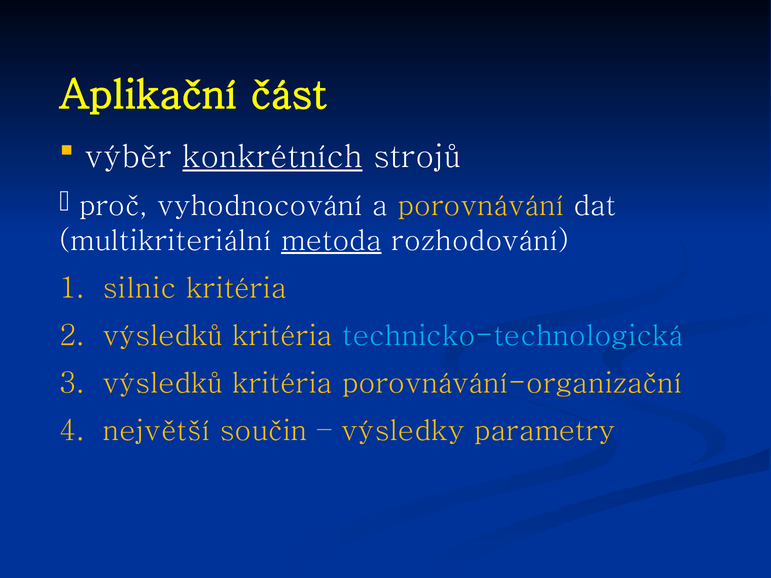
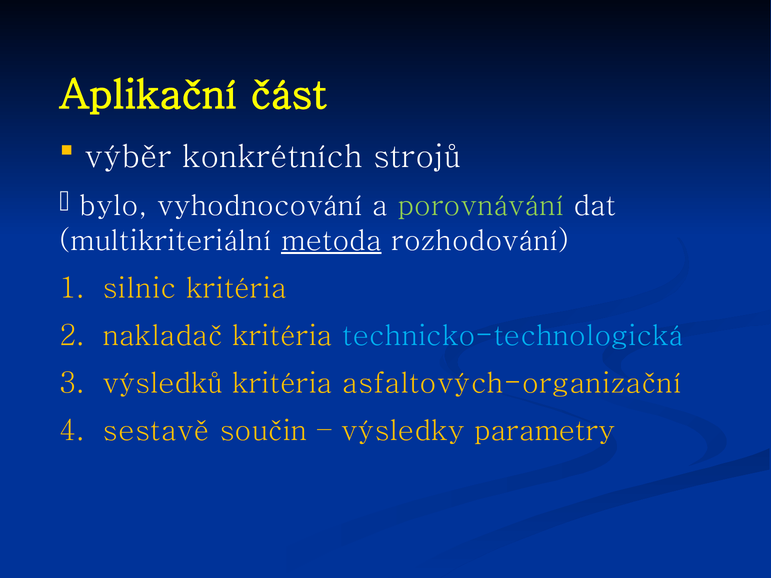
konkrétních underline: present -> none (273, 157)
proč: proč -> bylo (113, 206)
porovnávání colour: yellow -> light green (481, 206)
výsledků: výsledků -> nakladač (163, 336)
porovnávání-organizační: porovnávání-organizační -> asfaltových-organizační (512, 383)
největší: největší -> sestavě (156, 431)
